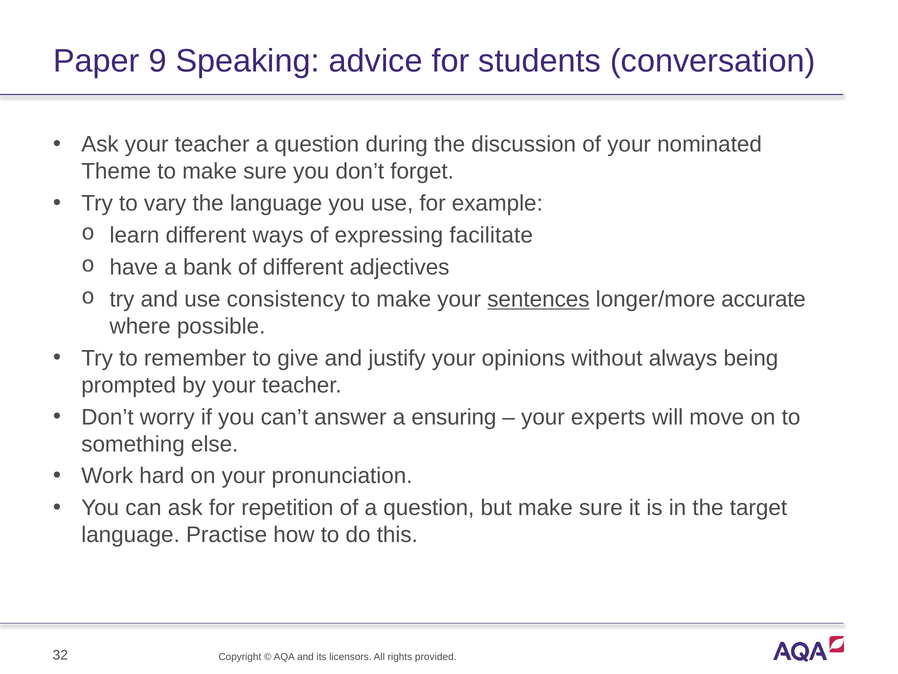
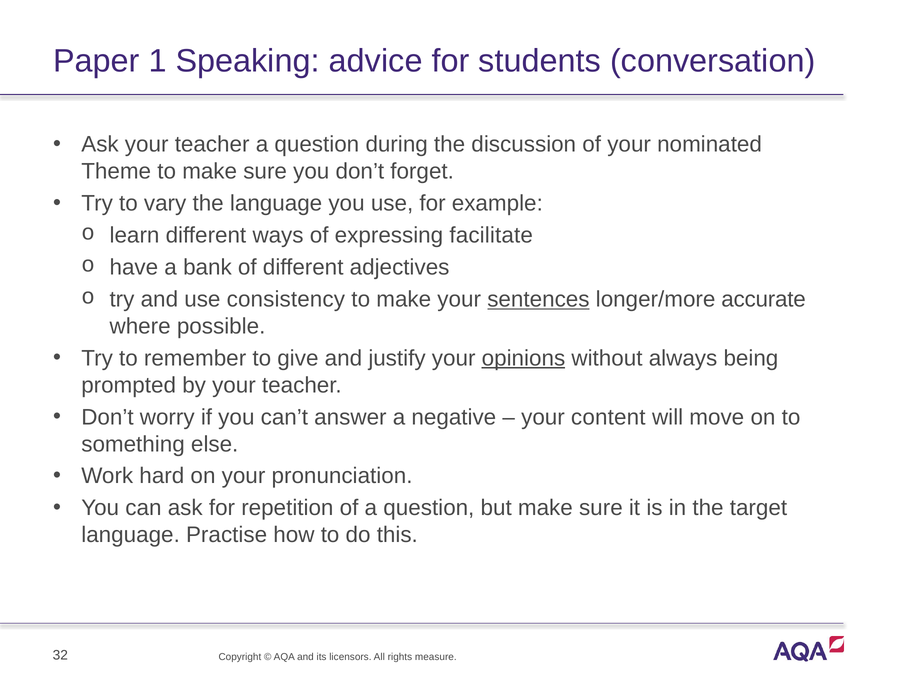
9: 9 -> 1 (158, 61)
opinions underline: none -> present (523, 358)
ensuring: ensuring -> negative (454, 417)
experts: experts -> content (608, 417)
provided: provided -> measure (436, 656)
